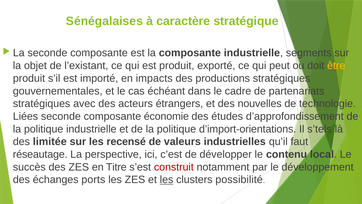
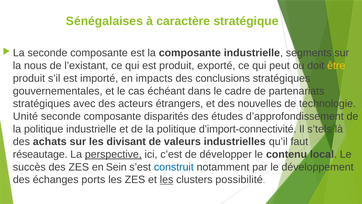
objet: objet -> nous (35, 66)
productions: productions -> conclusions (223, 78)
Liées: Liées -> Unité (25, 116)
économie: économie -> disparités (166, 116)
d’import-orientations: d’import-orientations -> d’import-connectivité (248, 129)
limitée: limitée -> achats (50, 141)
recensé: recensé -> divisant (126, 141)
perspective underline: none -> present (113, 154)
Titre: Titre -> Sein (116, 167)
construit colour: red -> blue (174, 167)
